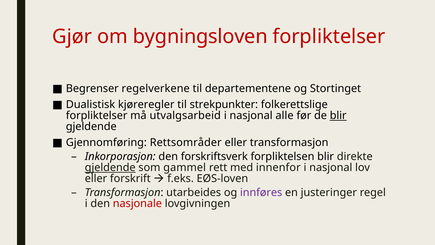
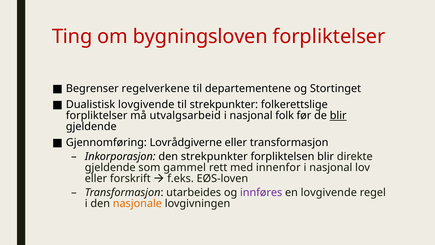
Gjør: Gjør -> Ting (72, 37)
Dualistisk kjøreregler: kjøreregler -> lovgivende (146, 104)
alle: alle -> folk (285, 115)
Rettsområder: Rettsområder -> Lovrådgiverne (186, 142)
den forskriftsverk: forskriftsverk -> strekpunkter (214, 156)
gjeldende underline: present -> none (110, 167)
en justeringer: justeringer -> lovgivende (329, 192)
nasjonale colour: red -> orange (137, 203)
